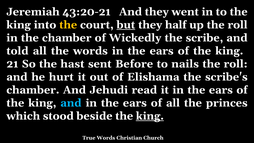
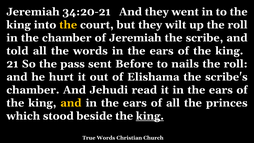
43:20-21: 43:20-21 -> 34:20-21 (87, 12)
but underline: present -> none (126, 25)
half: half -> wilt (176, 25)
of Wickedly: Wickedly -> Jeremiah (135, 38)
hast: hast -> pass (73, 64)
and colour: light blue -> yellow (71, 103)
